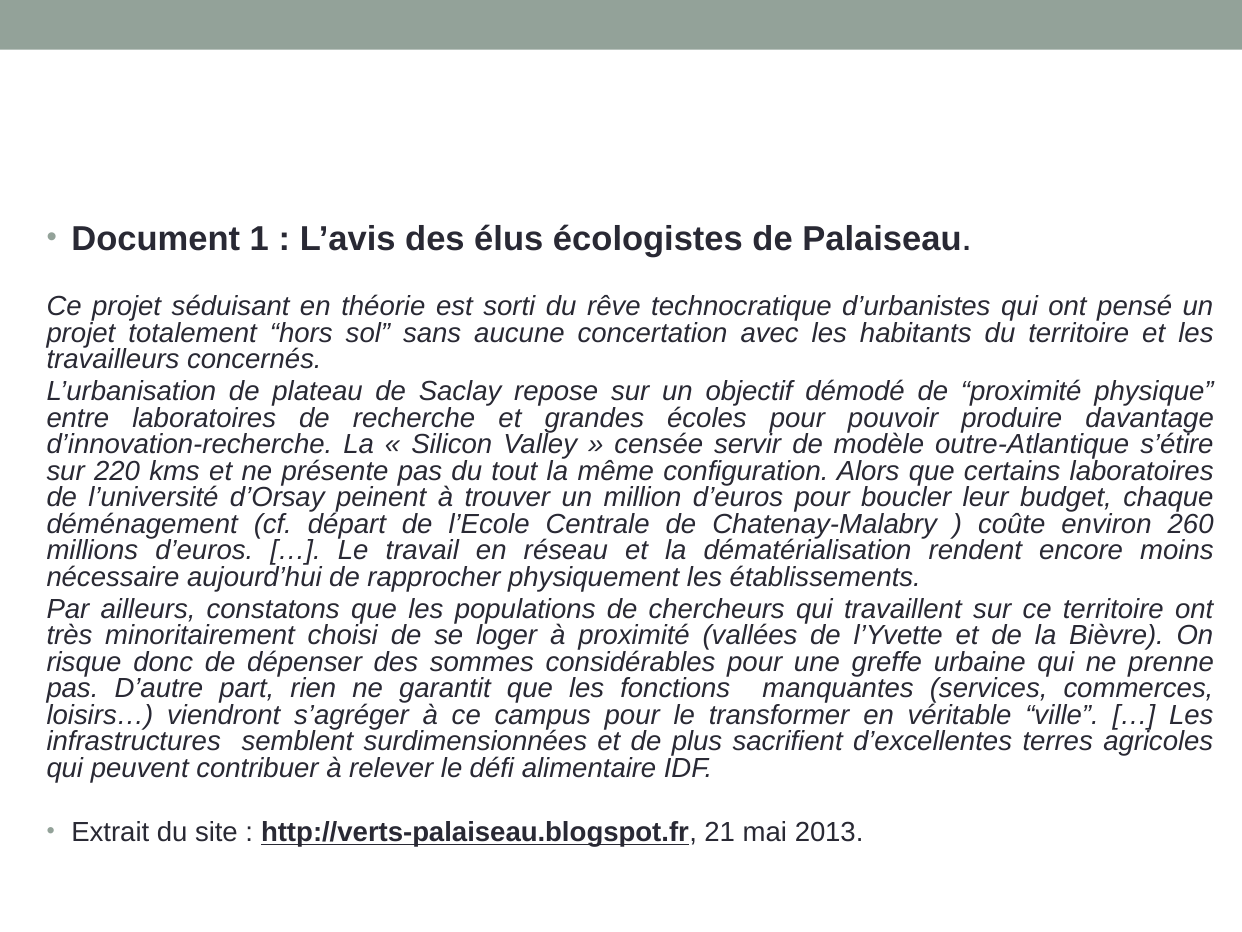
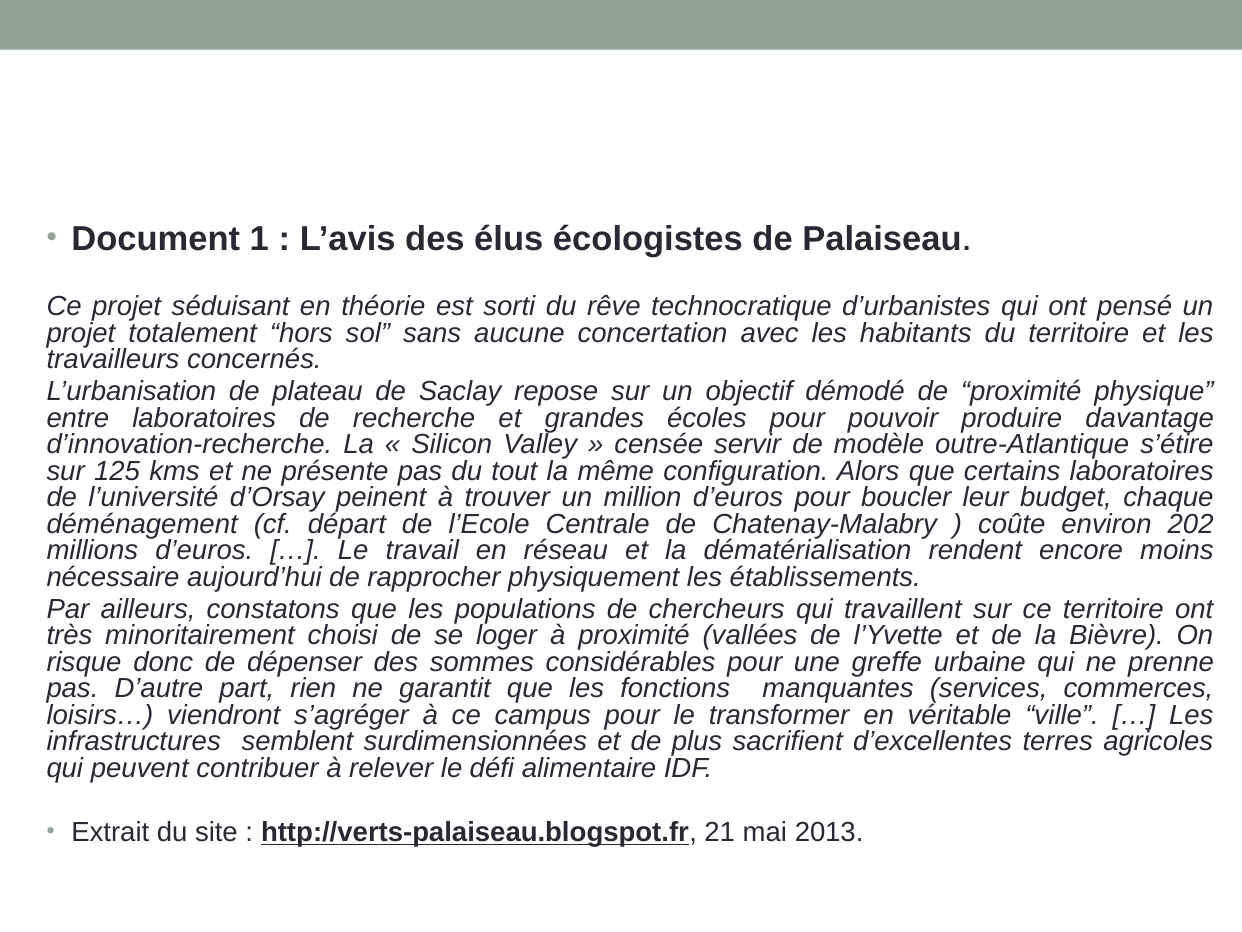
220: 220 -> 125 (117, 471)
260: 260 -> 202 (1191, 524)
